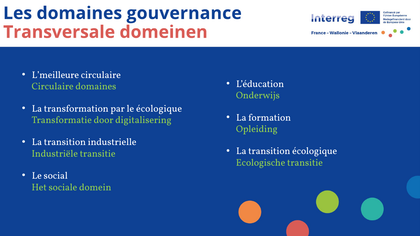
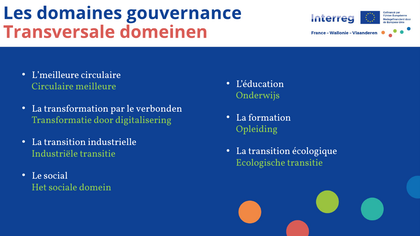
Circulaire domaines: domaines -> meilleure (96, 87)
le écologique: écologique -> verbonden (159, 109)
